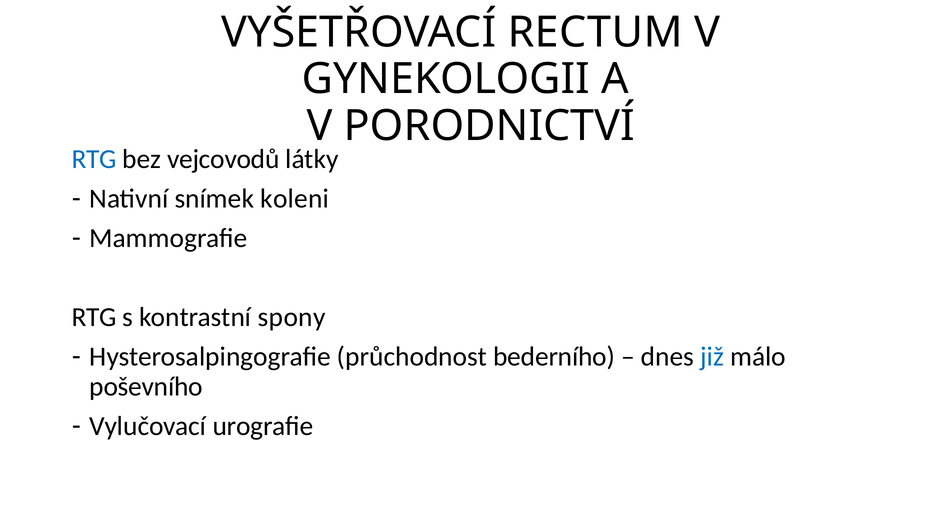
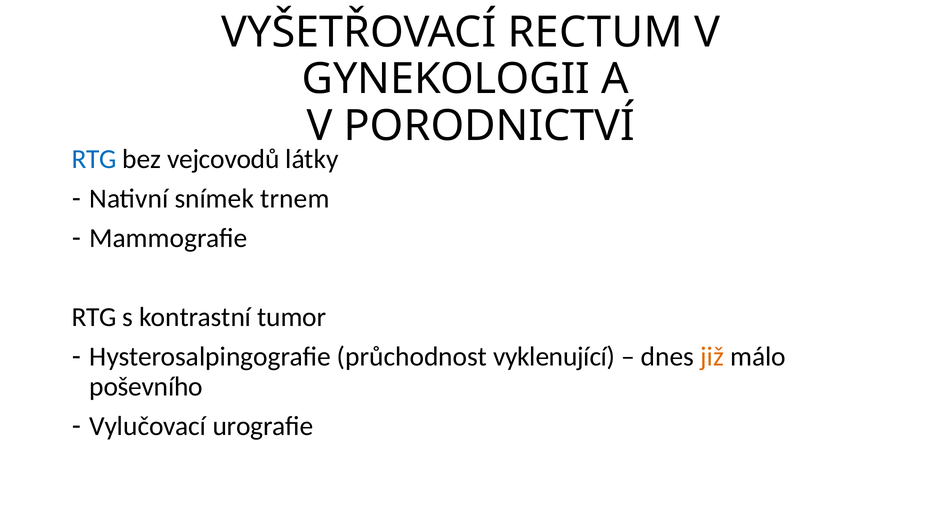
koleni: koleni -> trnem (295, 199)
spony: spony -> tumor (292, 317)
bederního: bederního -> vyklenující (554, 357)
již colour: blue -> orange (712, 357)
